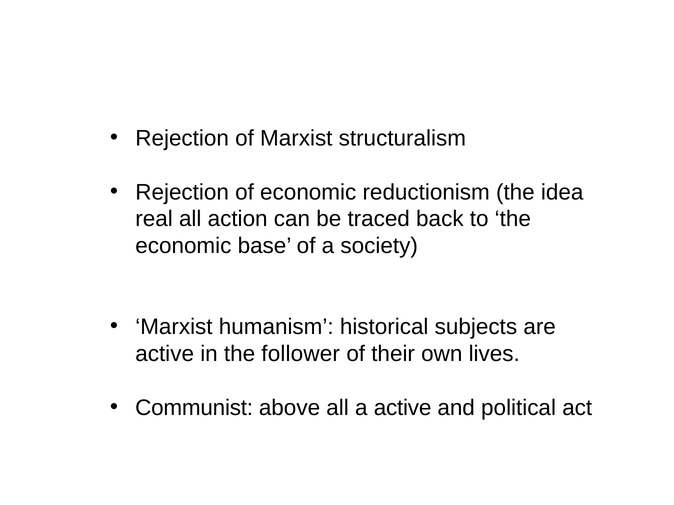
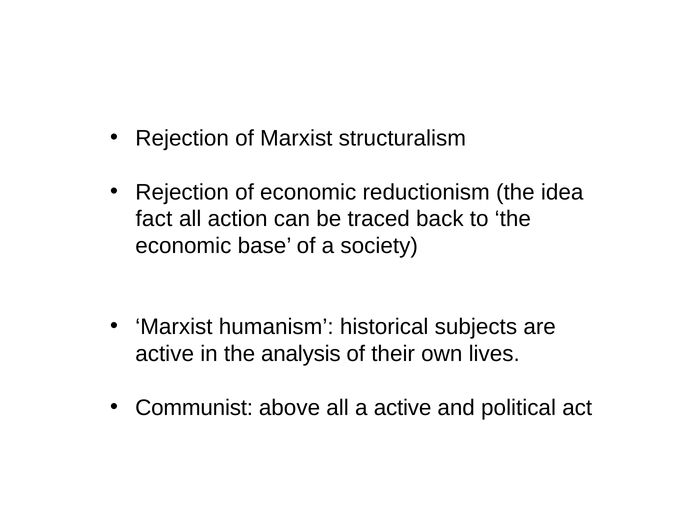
real: real -> fact (154, 219)
follower: follower -> analysis (301, 354)
